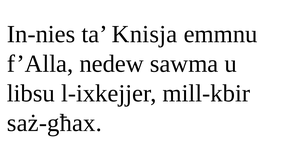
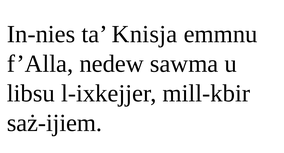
saż-għax: saż-għax -> saż-ijiem (55, 123)
